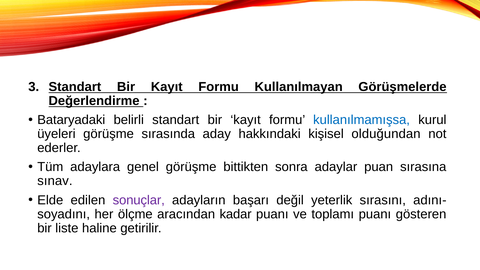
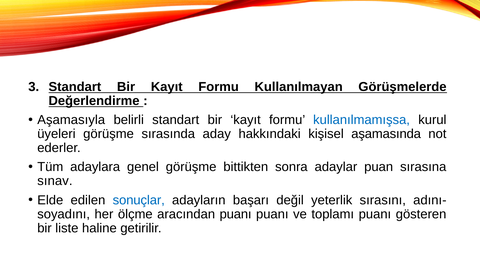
Bataryadaki: Bataryadaki -> Aşamasıyla (71, 120)
olduğundan: olduğundan -> aşamasında (386, 134)
sonuçlar colour: purple -> blue (139, 200)
aracından kadar: kadar -> puanı (236, 214)
